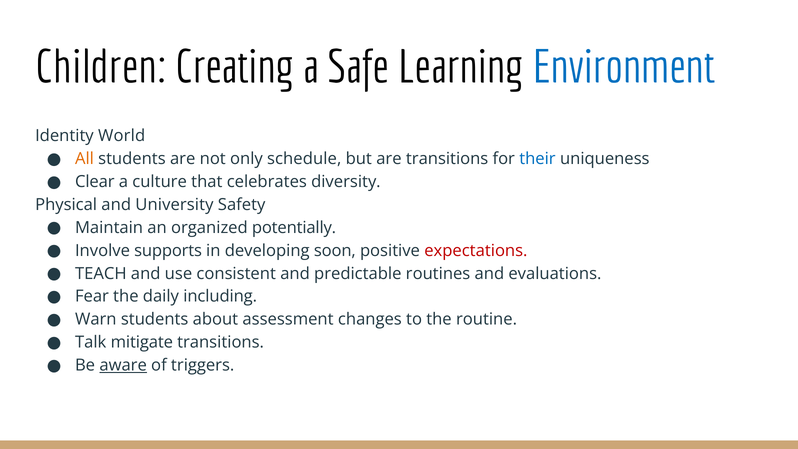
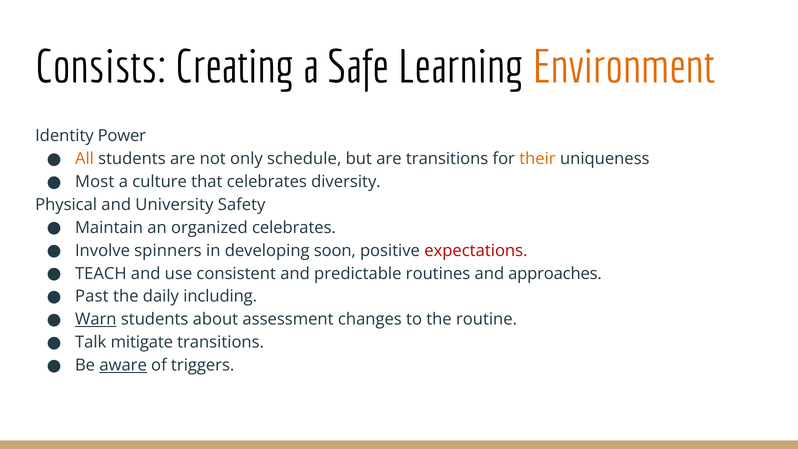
Children: Children -> Consists (101, 67)
Environment colour: blue -> orange (624, 67)
World: World -> Power (122, 136)
their colour: blue -> orange (537, 159)
Clear: Clear -> Most (95, 182)
organized potentially: potentially -> celebrates (294, 228)
supports: supports -> spinners (168, 251)
evaluations: evaluations -> approaches (555, 273)
Fear: Fear -> Past (92, 296)
Warn underline: none -> present (96, 319)
